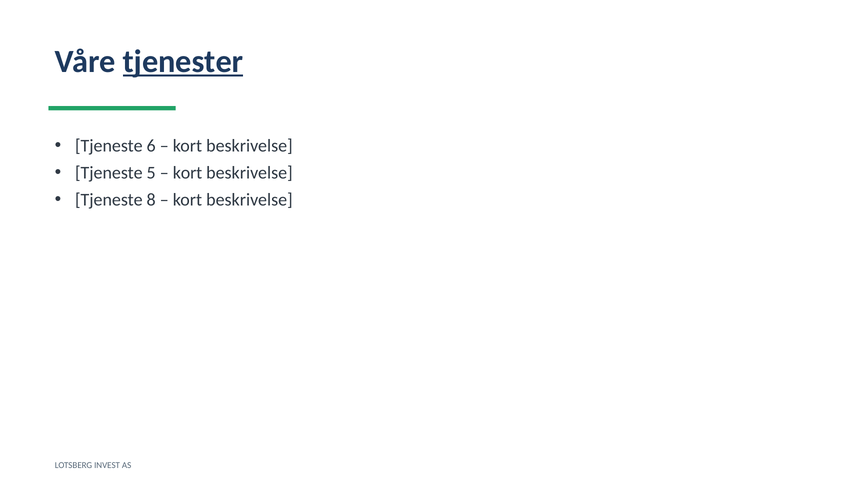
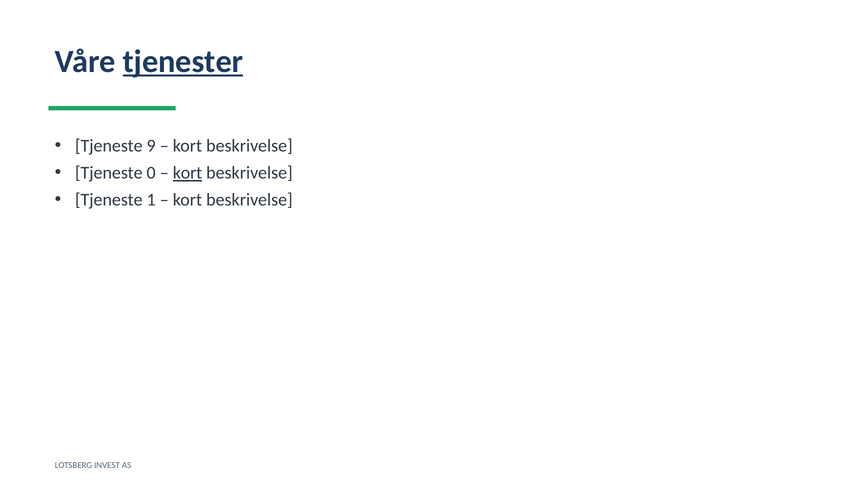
6: 6 -> 9 (151, 146)
5: 5 -> 0 (151, 173)
kort underline: none -> present (188, 173)
8: 8 -> 1 (151, 200)
